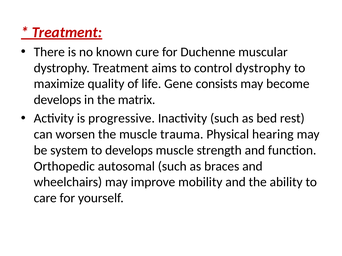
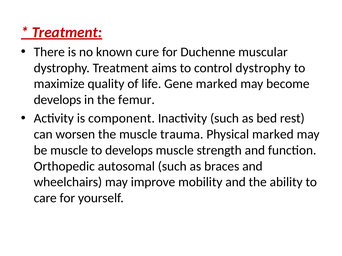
Gene consists: consists -> marked (217, 84)
matrix: matrix -> femur (136, 100)
progressive: progressive -> component (121, 119)
Physical hearing: hearing -> marked (273, 135)
be system: system -> muscle (69, 151)
